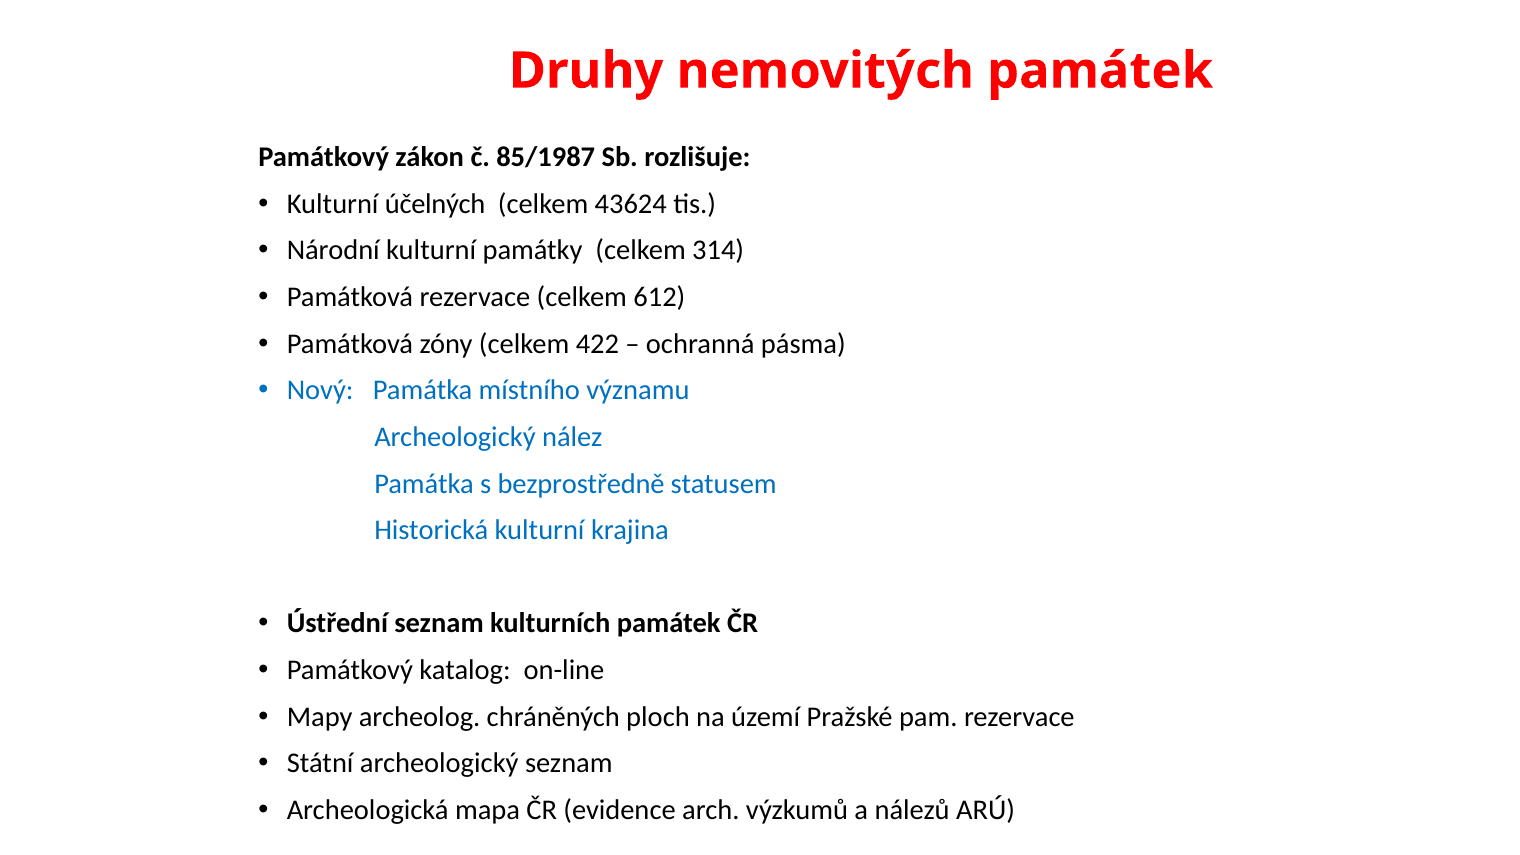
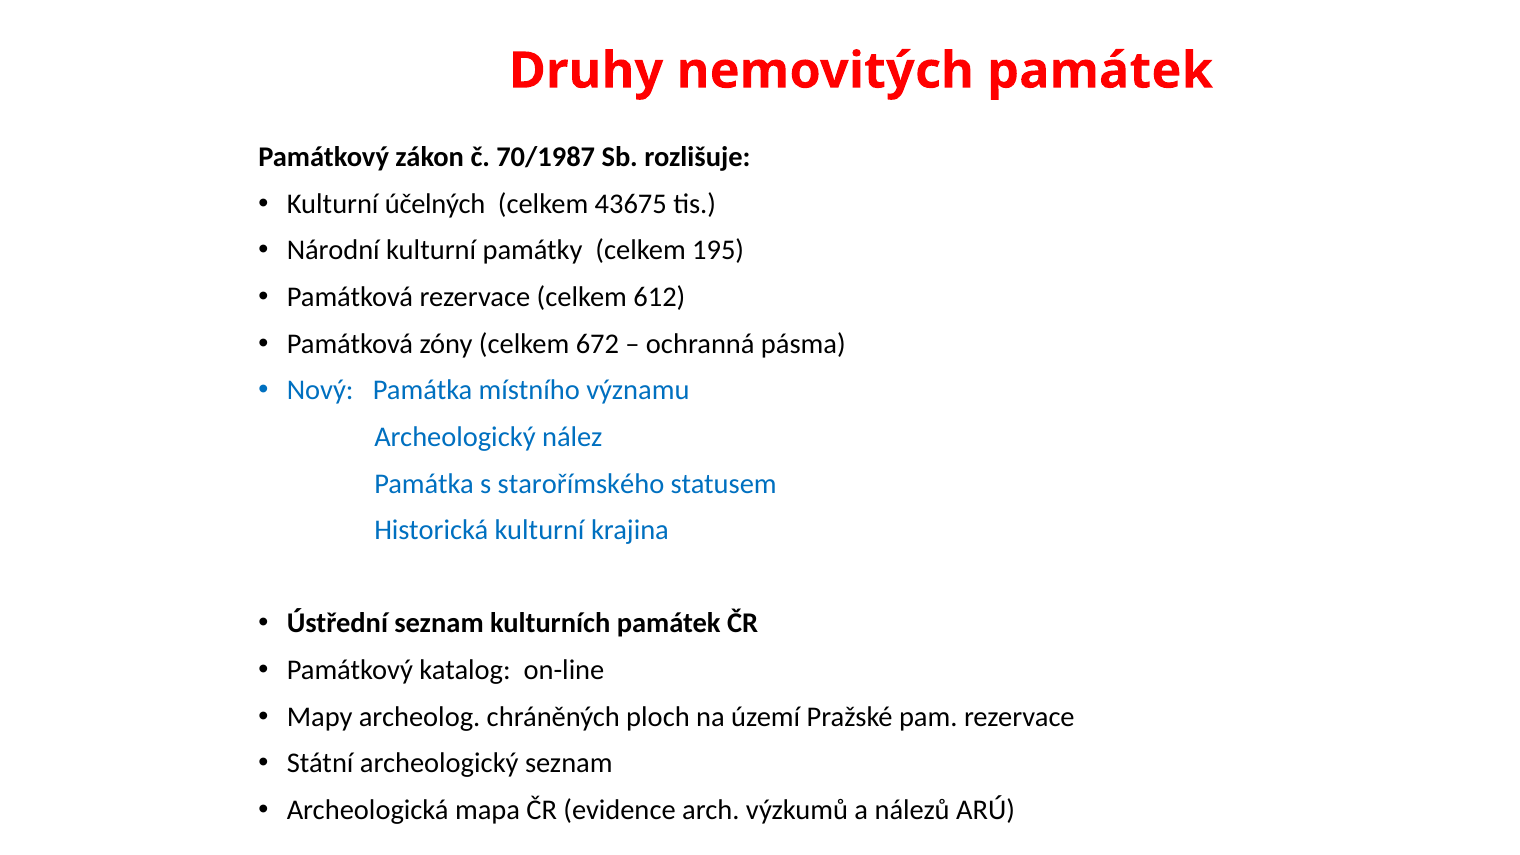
85/1987: 85/1987 -> 70/1987 (546, 157)
43624: 43624 -> 43675 (631, 204)
314: 314 -> 195 (718, 251)
422: 422 -> 672 (597, 344)
bezprostředně: bezprostředně -> starořímského (581, 484)
